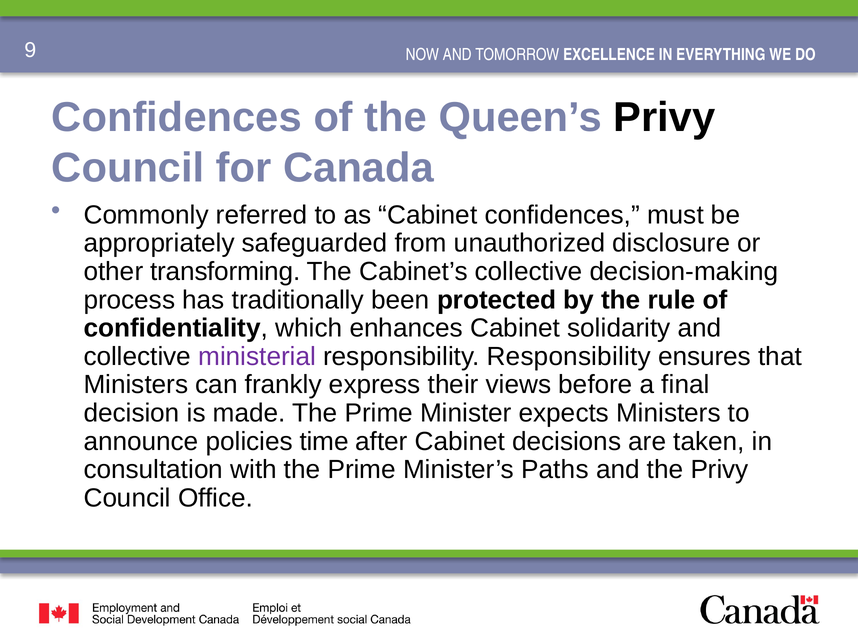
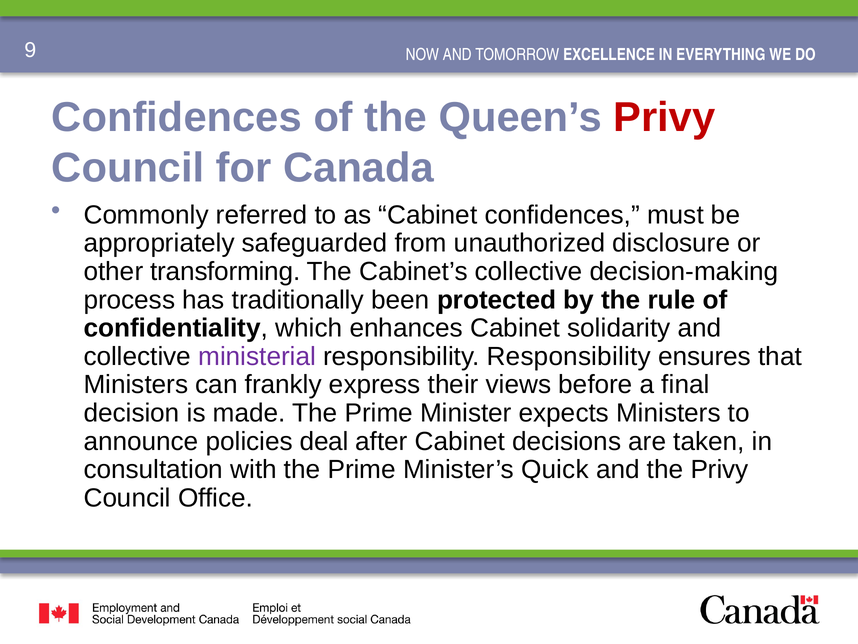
Privy colour: black -> red (664, 118)
time: time -> deal (324, 441)
Paths: Paths -> Quick (555, 469)
